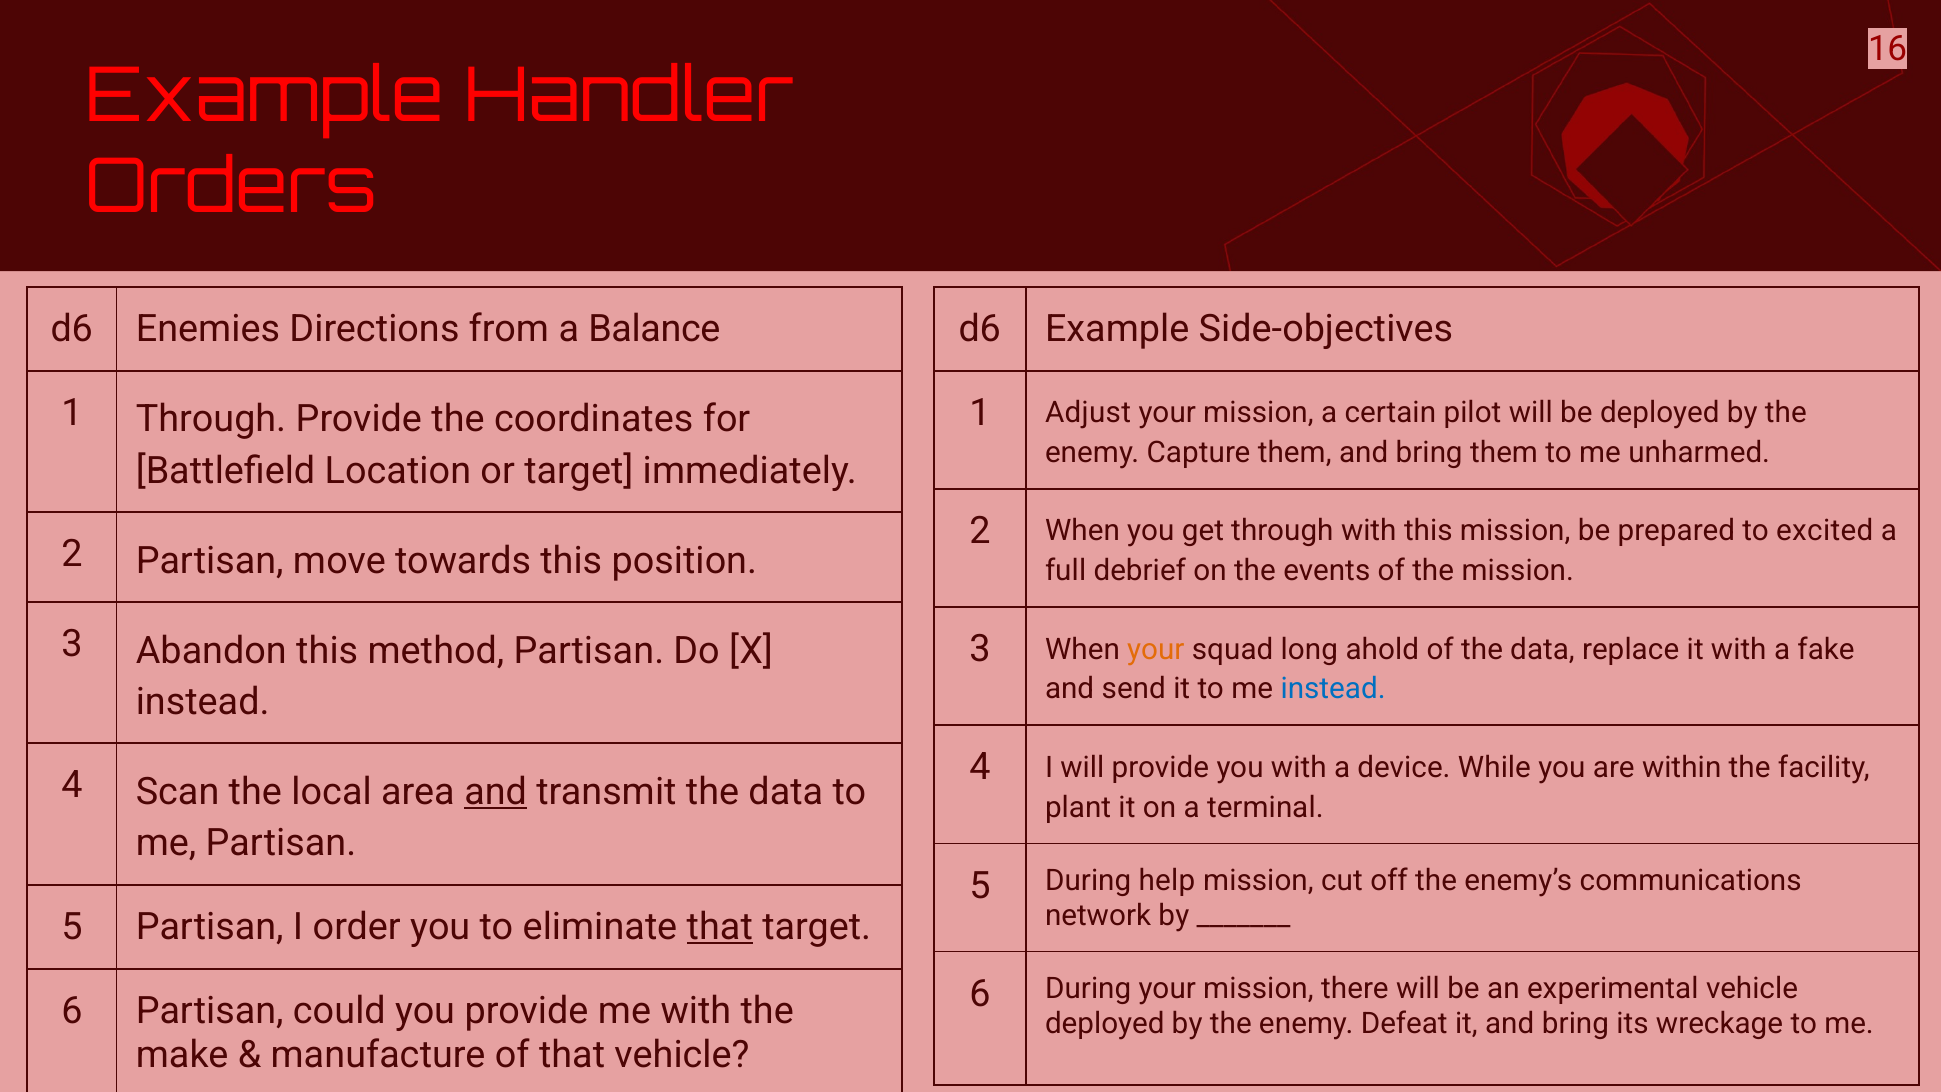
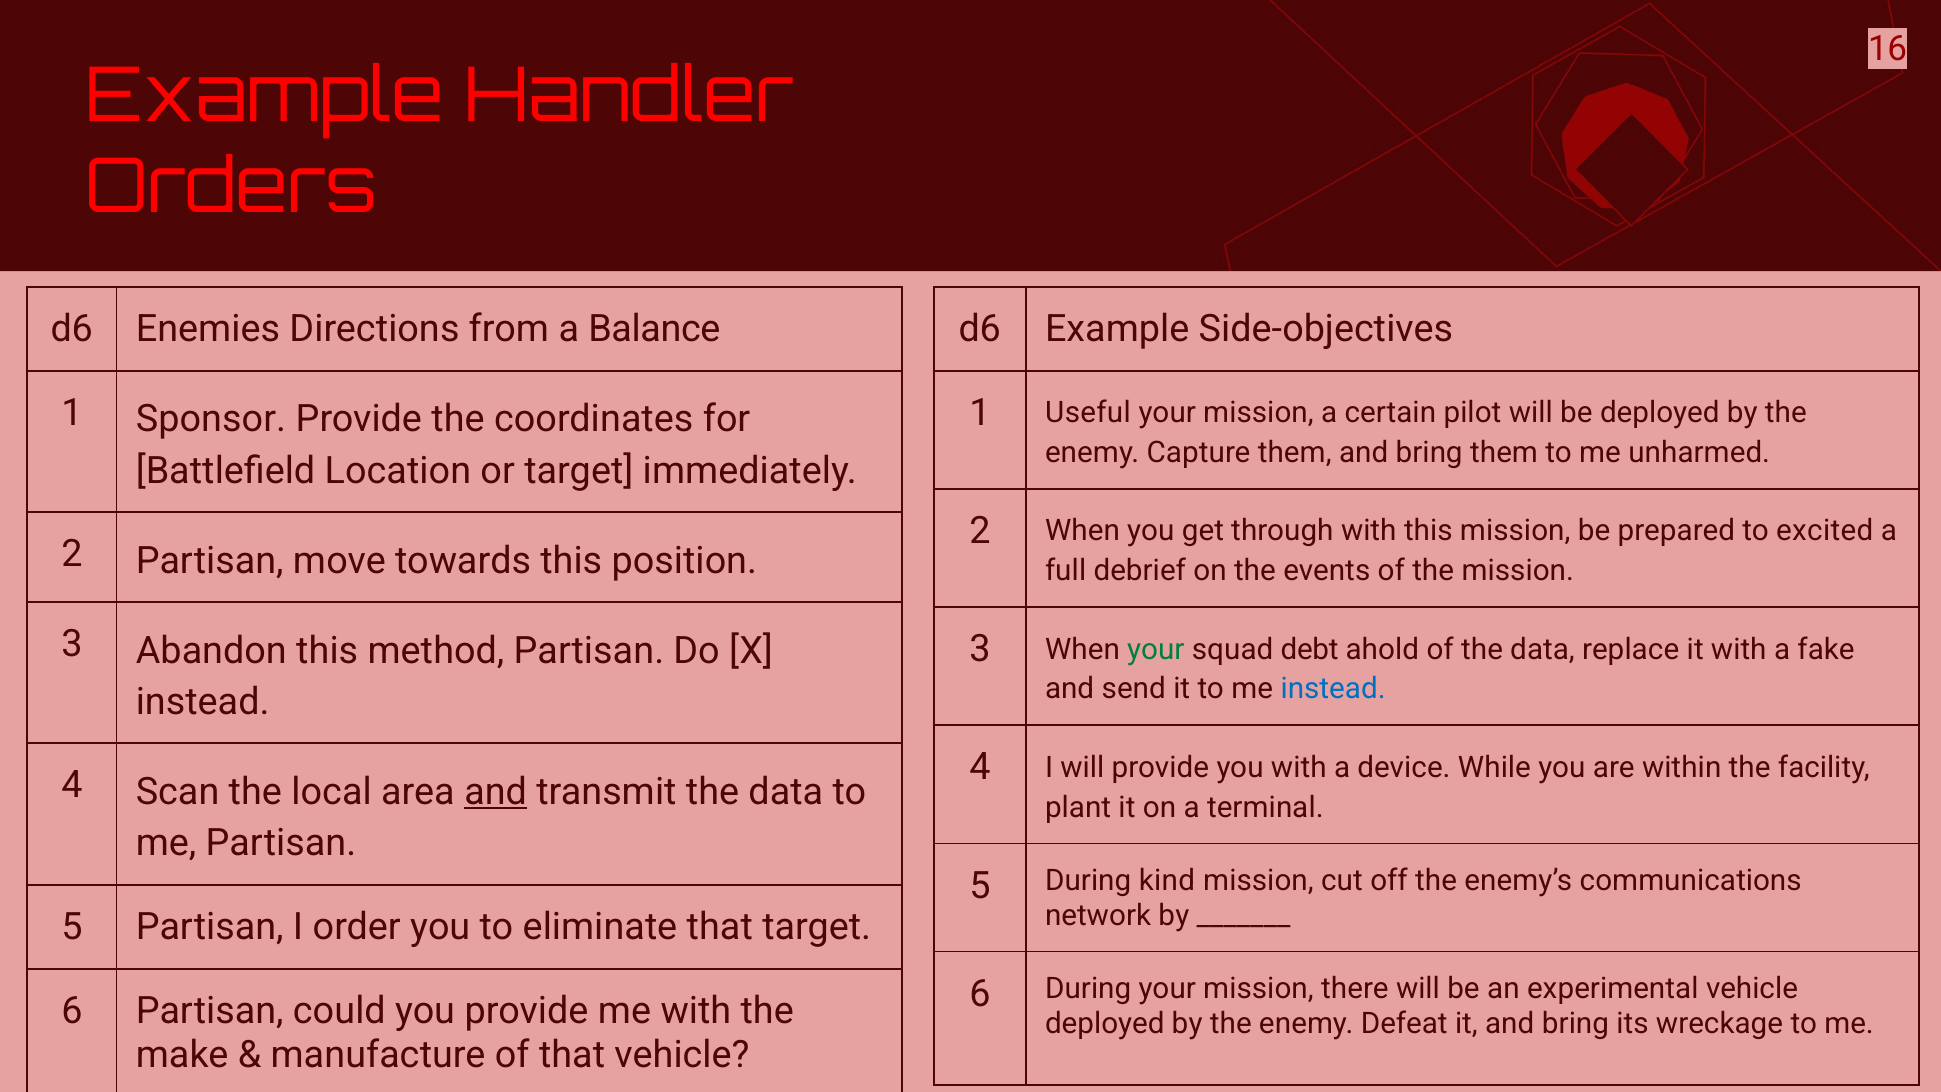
1 Through: Through -> Sponsor (211, 419)
Adjust: Adjust -> Useful (1088, 413)
your colour: orange -> green (1156, 649)
long: long -> debt (1310, 649)
help: help -> kind (1167, 881)
that underline: present -> none (720, 927)
